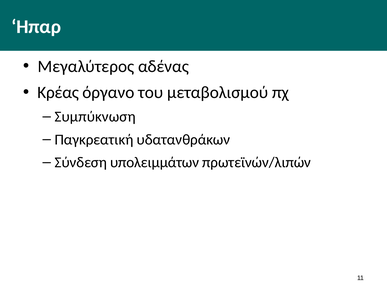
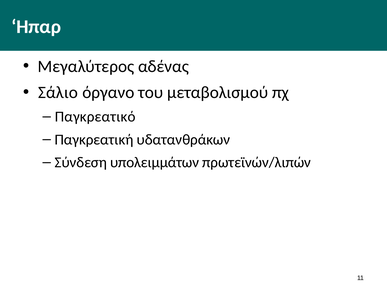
Κρέας: Κρέας -> Σάλιο (58, 92)
Συμπύκνωση: Συμπύκνωση -> Παγκρεατικό (95, 116)
